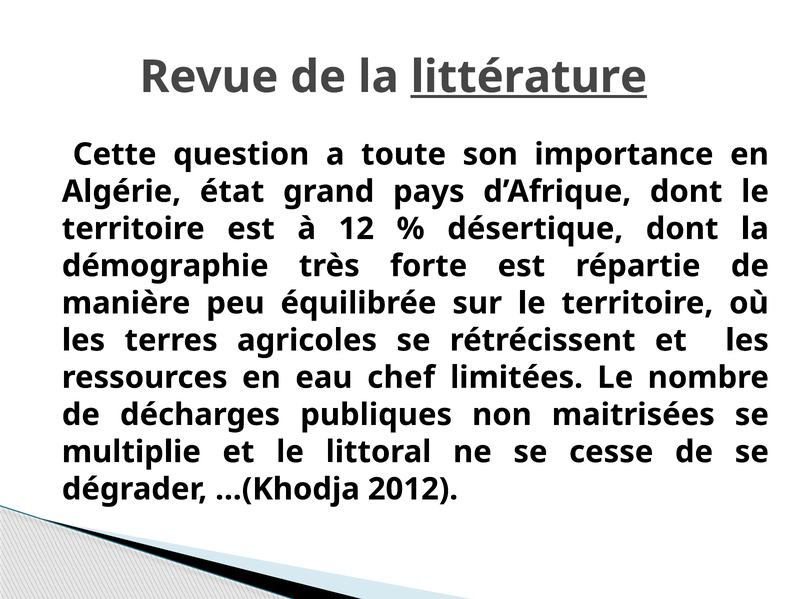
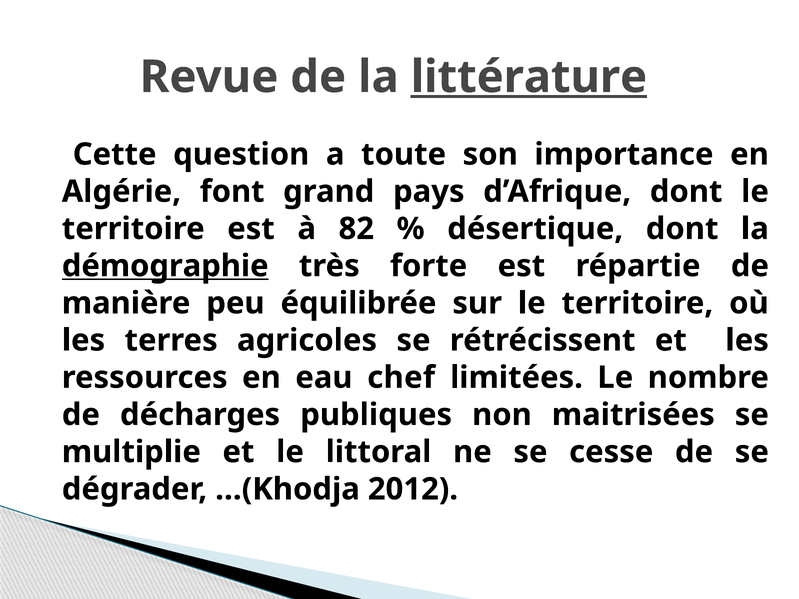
état: état -> font (232, 192)
12: 12 -> 82 (356, 229)
démographie underline: none -> present (165, 266)
